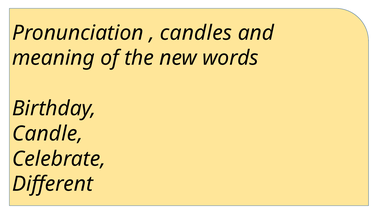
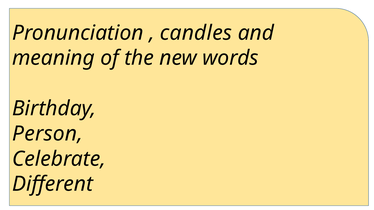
Candle: Candle -> Person (47, 134)
